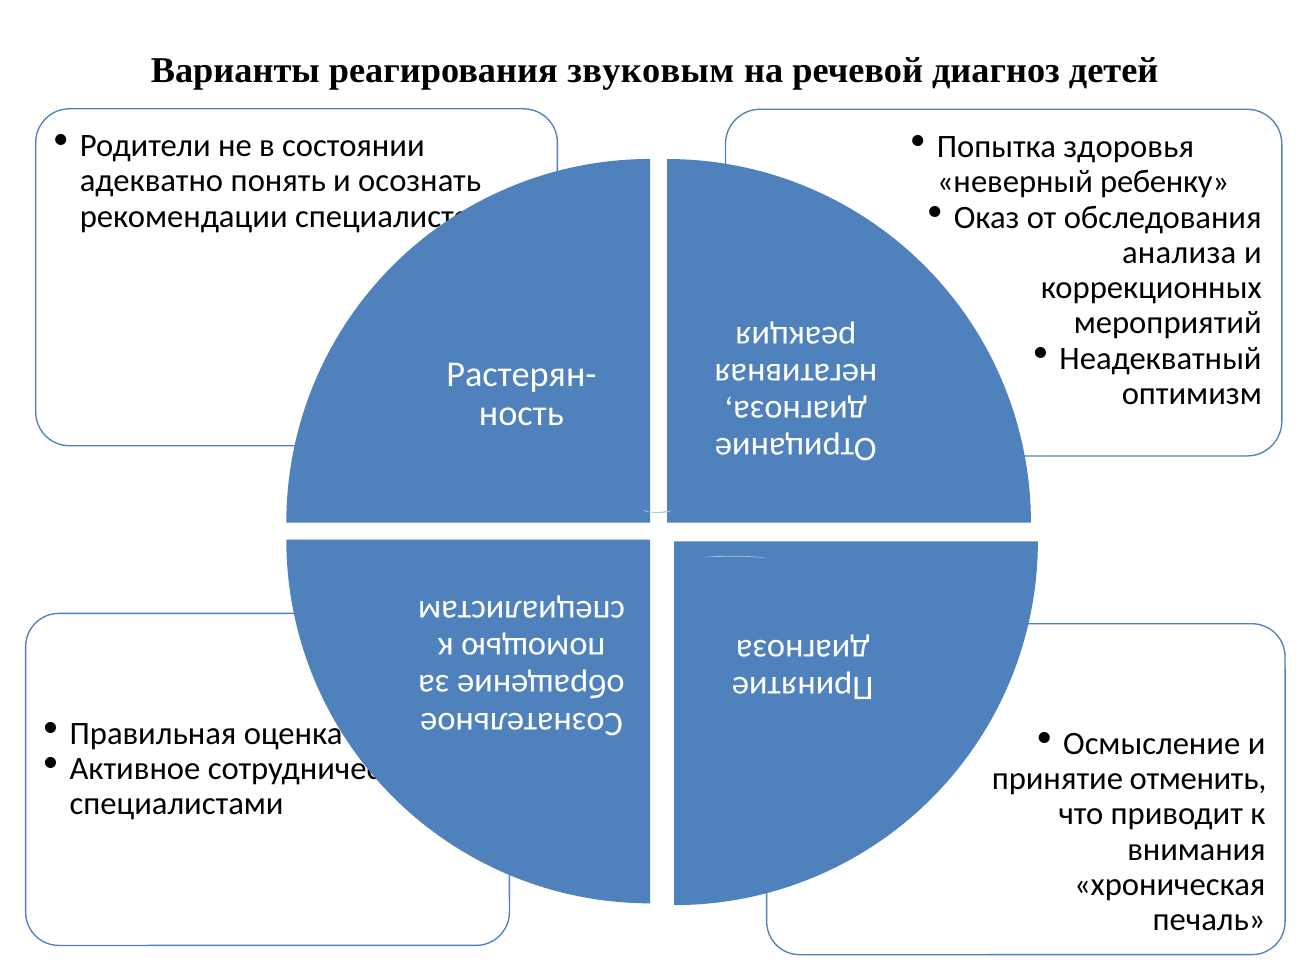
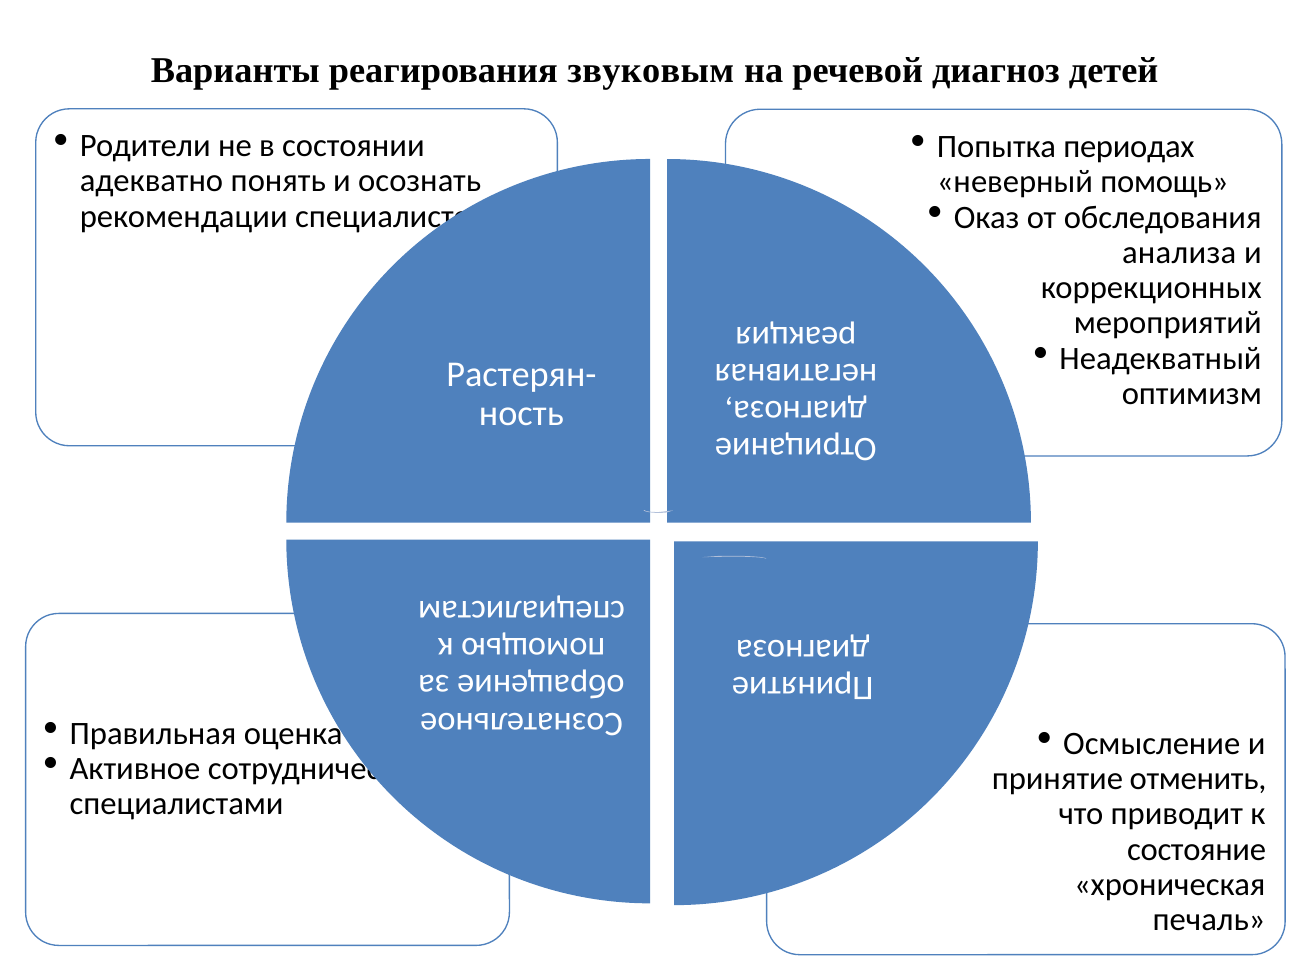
здоровья: здоровья -> периодах (1129, 147)
ребенку: ребенку -> помощь (1165, 182)
внимания: внимания -> состояние (1197, 850)
